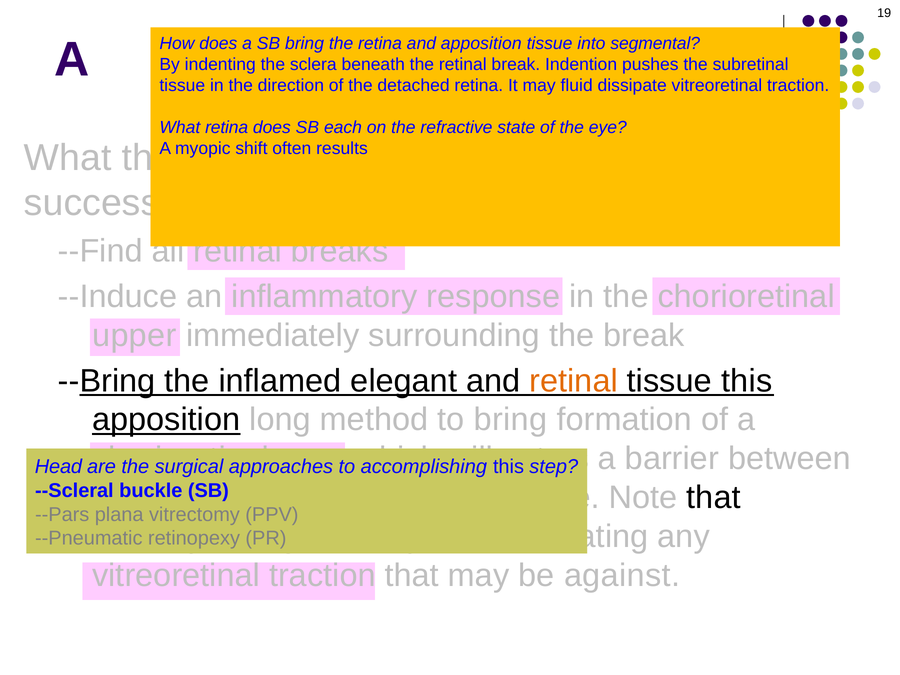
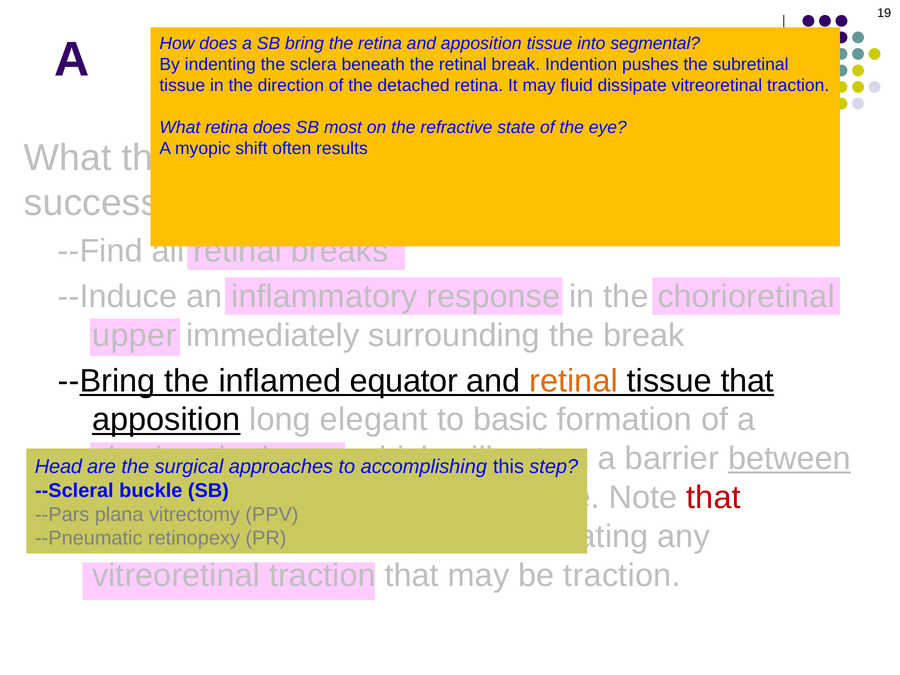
each: each -> most (343, 128)
elegant: elegant -> equator (404, 381)
tissue this: this -> that (747, 381)
method: method -> elegant (374, 420)
to bring: bring -> basic (511, 420)
between underline: none -> present (789, 459)
that colour: black -> red (714, 498)
be against: against -> traction (622, 576)
